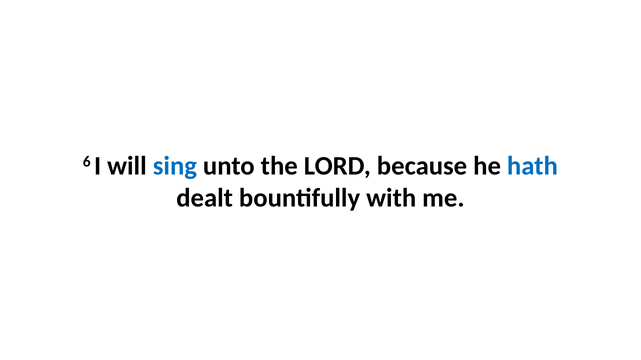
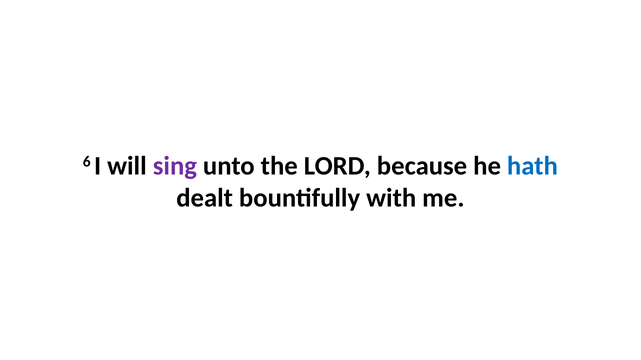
sing colour: blue -> purple (175, 166)
